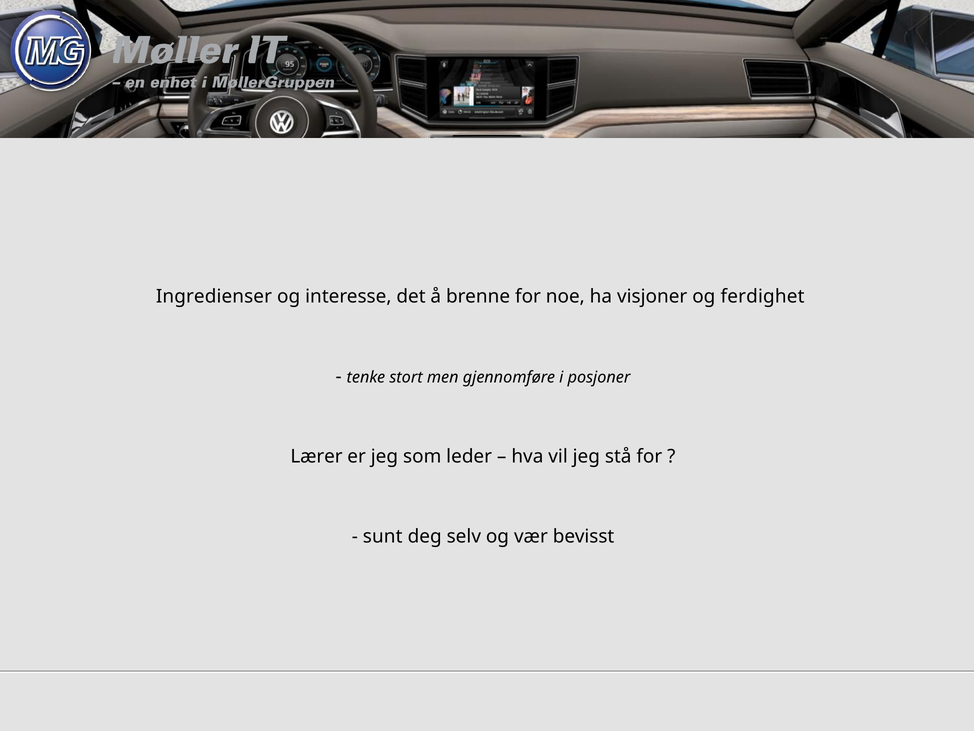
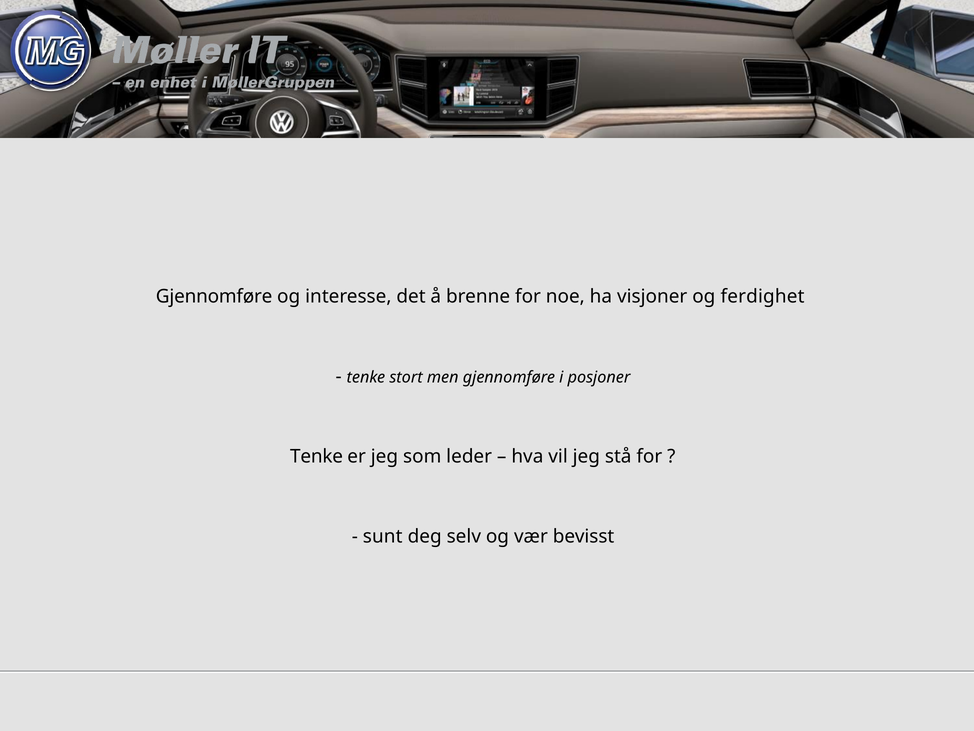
Ingredienser: Ingredienser -> Gjennomføre (214, 296)
Lærer: Lærer -> Tenke (317, 456)
